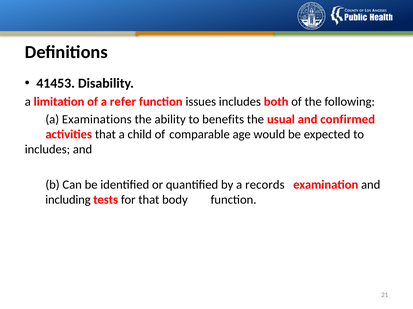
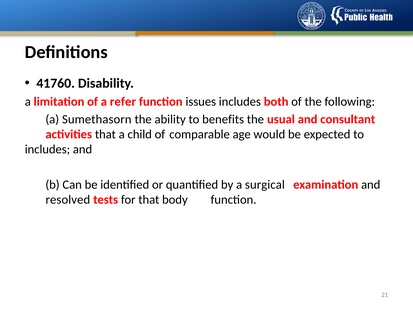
41453: 41453 -> 41760 (56, 84)
Examinations: Examinations -> Sumethasorn (97, 119)
confirmed: confirmed -> consultant (348, 119)
records: records -> surgical (265, 185)
including: including -> resolved (68, 200)
